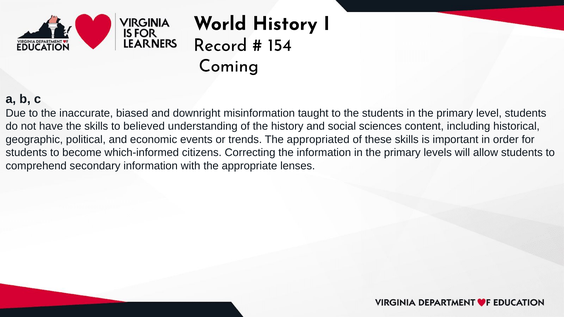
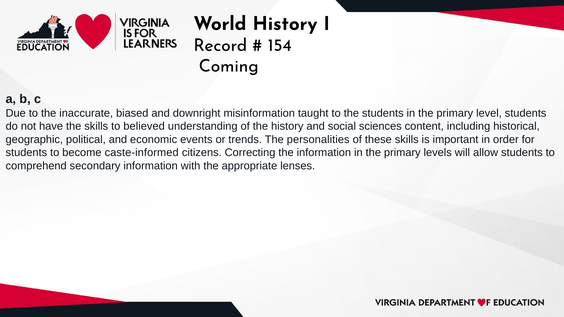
appropriated: appropriated -> personalities (318, 140)
which-informed: which-informed -> caste-informed (142, 153)
